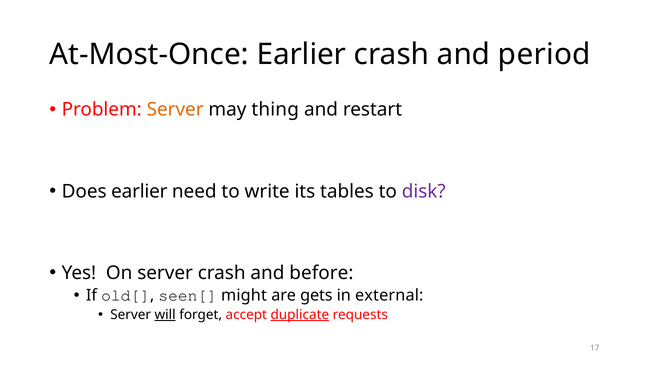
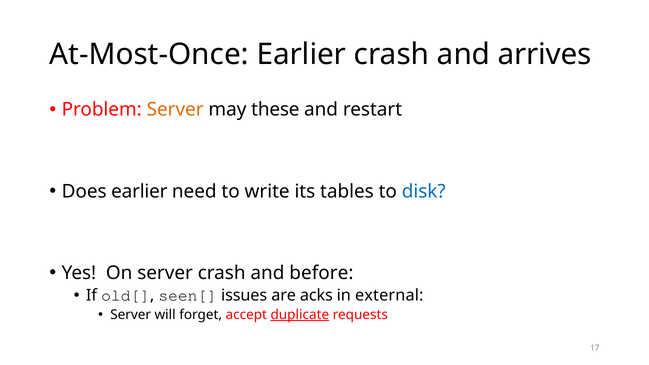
period: period -> arrives (545, 55)
thing: thing -> these (275, 110)
disk colour: purple -> blue (424, 191)
might: might -> issues (244, 295)
gets: gets -> acks (316, 295)
will underline: present -> none (165, 315)
